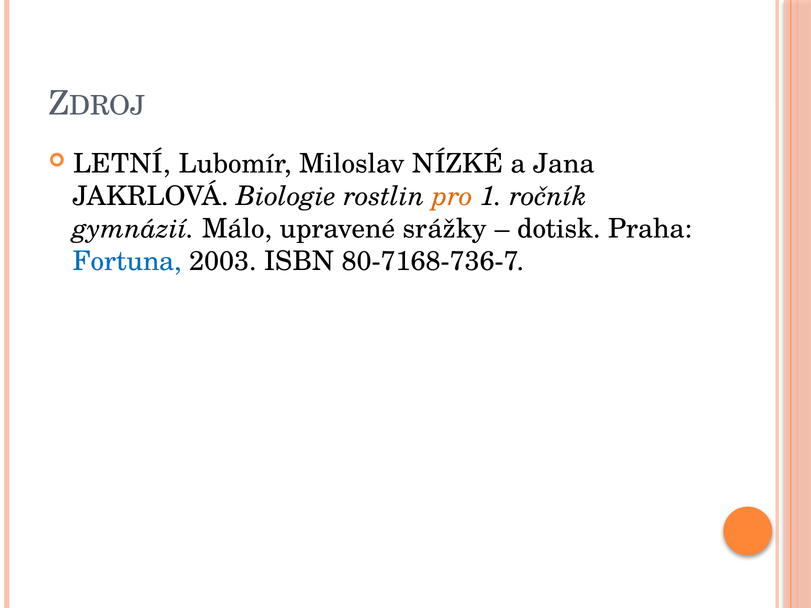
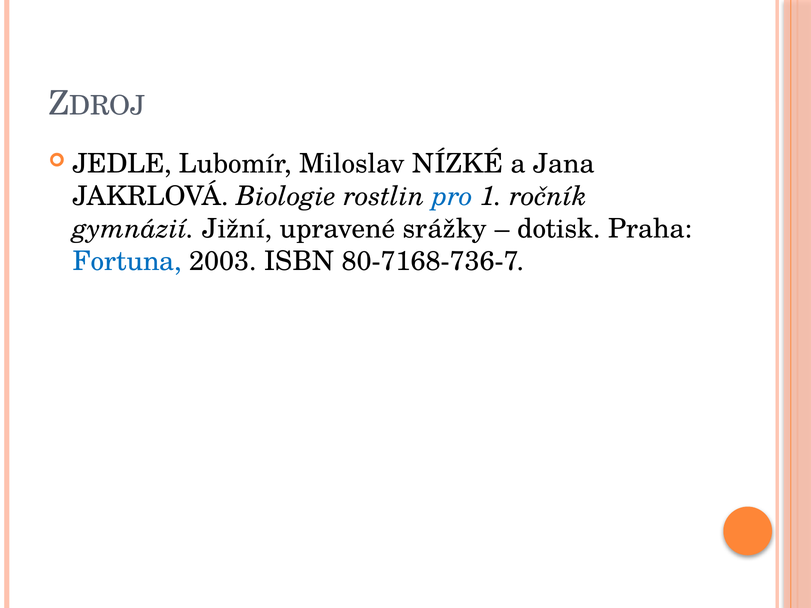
LETNÍ: LETNÍ -> JEDLE (122, 164)
pro colour: orange -> blue (453, 196)
Málo: Málo -> Jižní (237, 229)
